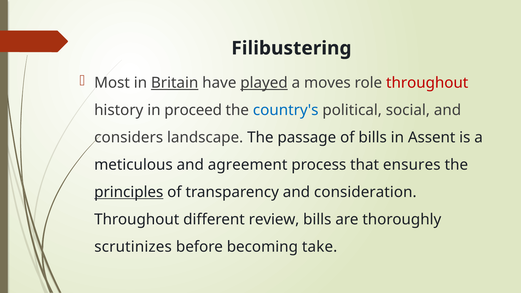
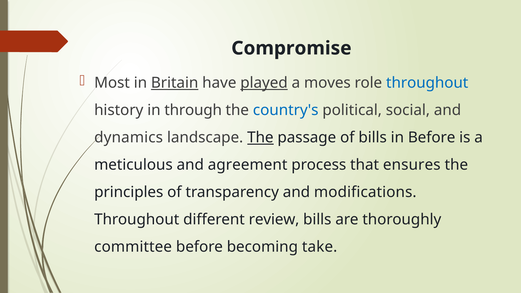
Filibustering: Filibustering -> Compromise (291, 48)
throughout colour: red -> blue (427, 83)
proceed: proceed -> through (193, 110)
considers: considers -> dynamics (129, 138)
The underline: none -> present (260, 138)
in Assent: Assent -> Before (432, 138)
principles underline: present -> none (129, 192)
consideration: consideration -> modifications (365, 192)
scrutinizes: scrutinizes -> committee (133, 247)
